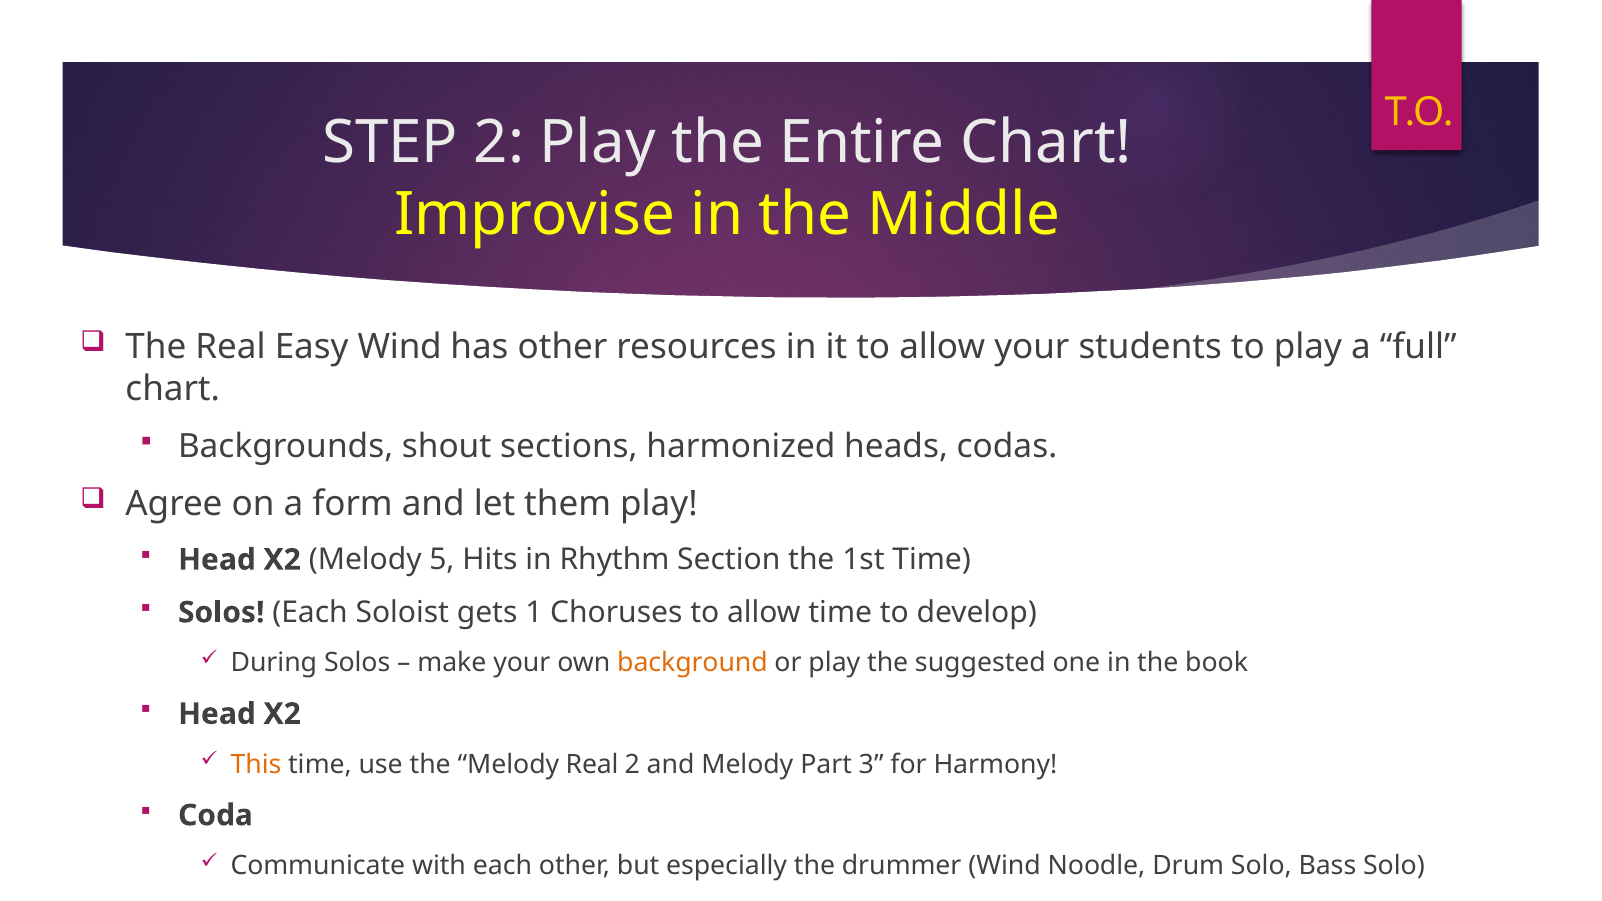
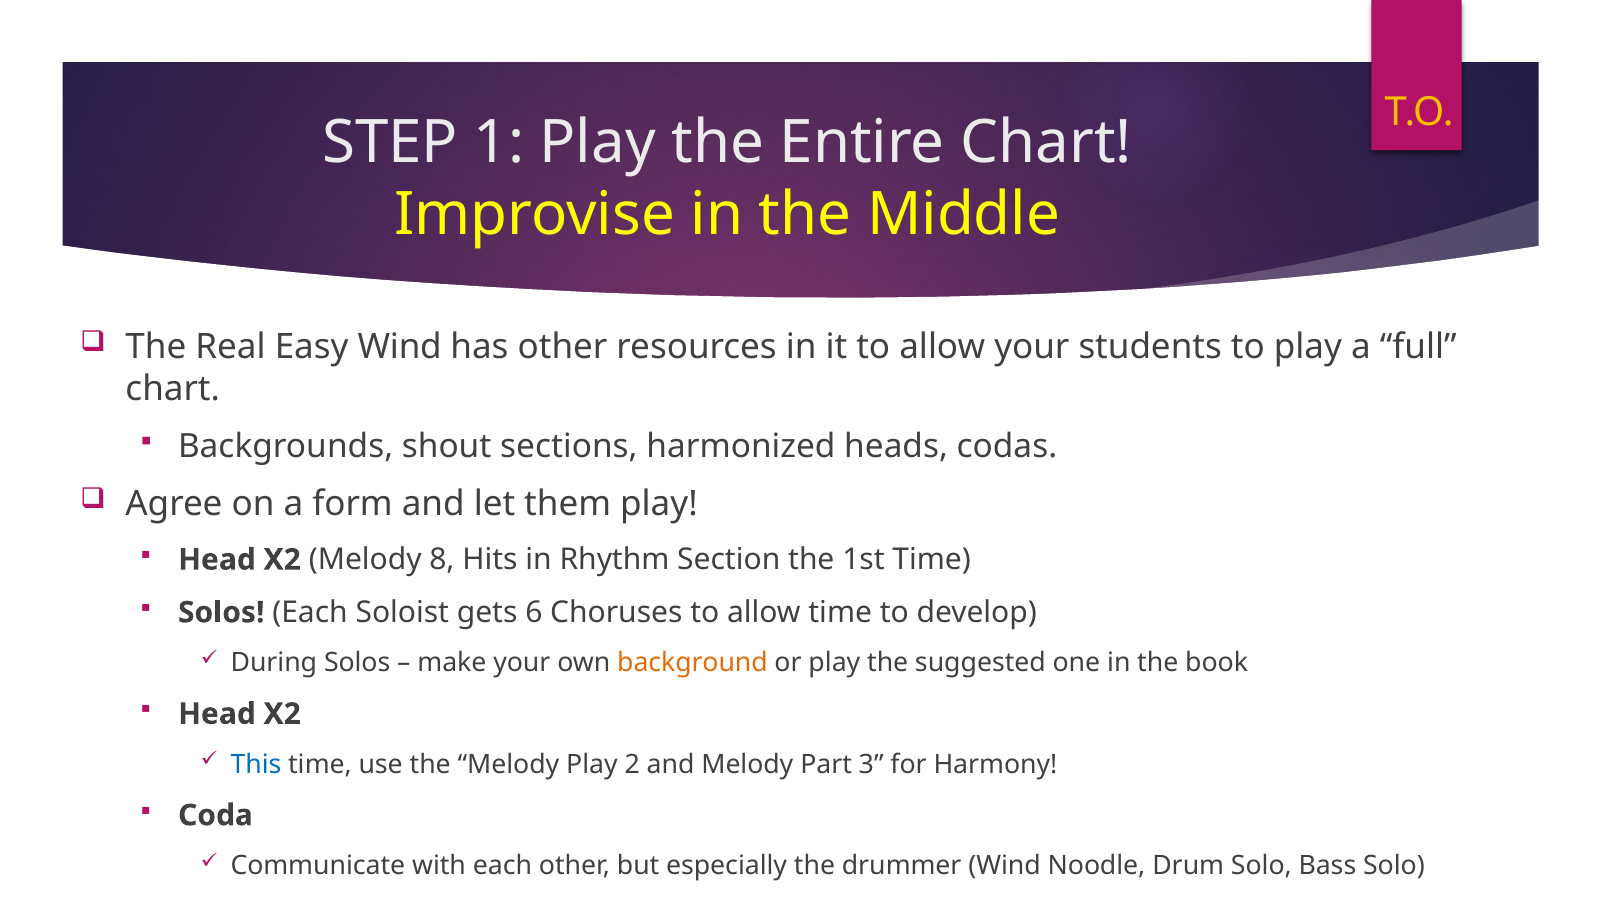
STEP 2: 2 -> 1 (499, 143)
5: 5 -> 8 (442, 560)
1: 1 -> 6 (534, 613)
This colour: orange -> blue (256, 765)
Melody Real: Real -> Play (592, 765)
